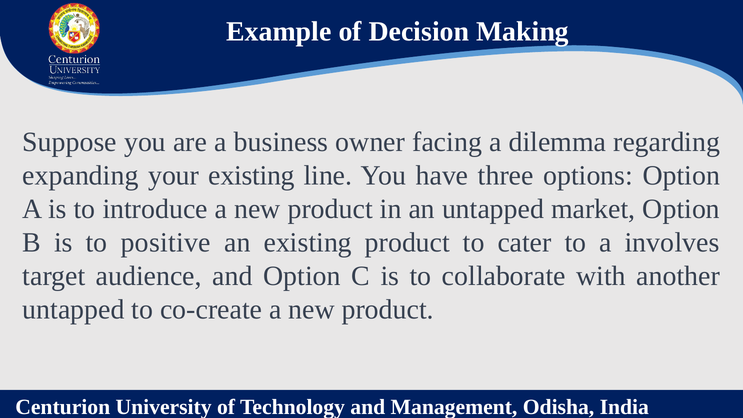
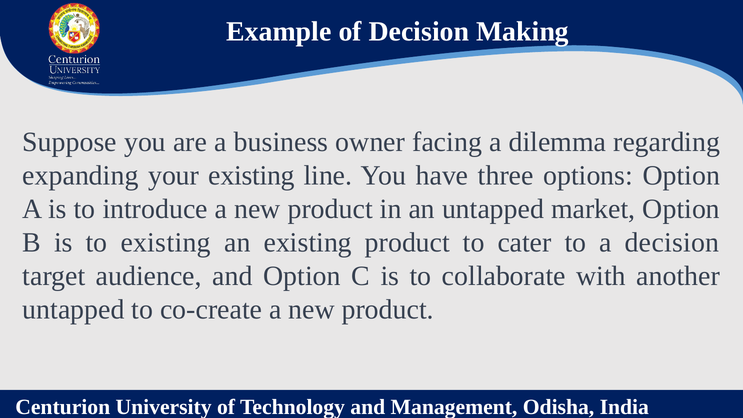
to positive: positive -> existing (166, 243)
a involves: involves -> decision (672, 243)
